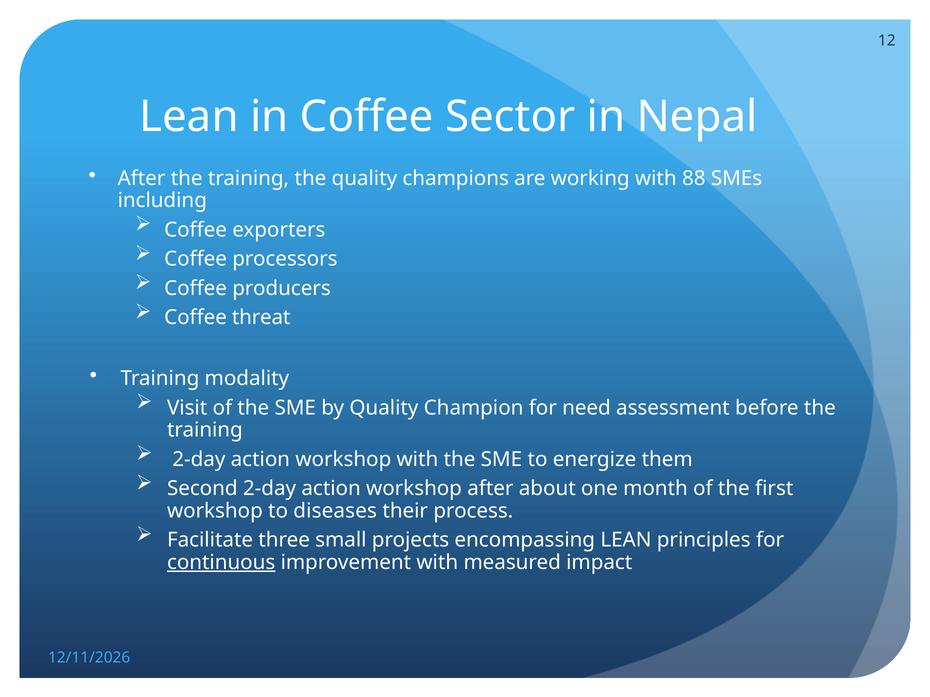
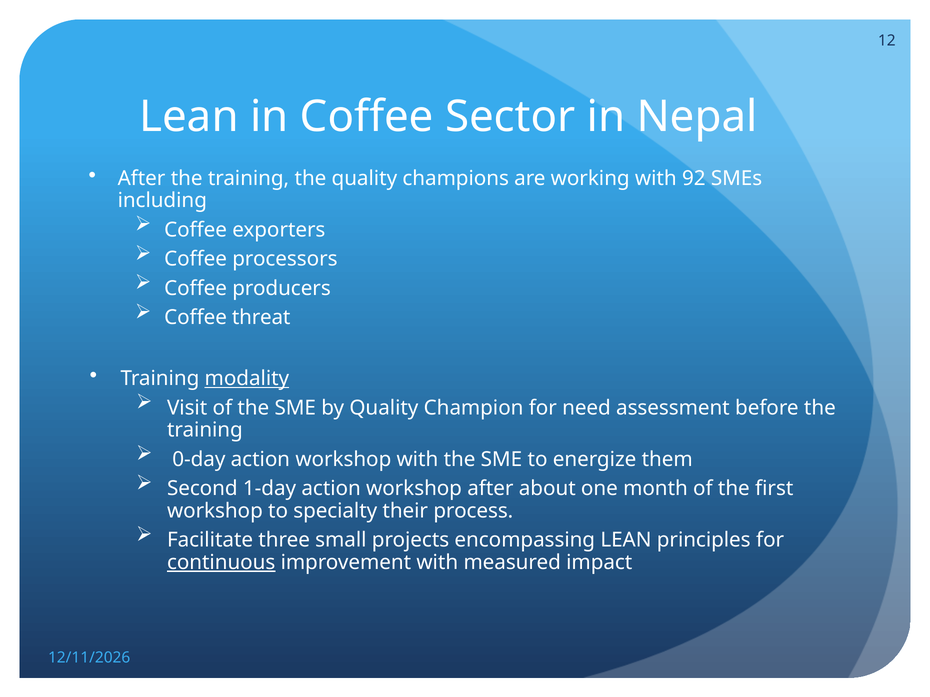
88: 88 -> 92 (694, 179)
modality underline: none -> present (247, 379)
2-day: 2-day -> 0-day (199, 460)
Second 2-day: 2-day -> 1-day (270, 489)
diseases: diseases -> specialty (335, 511)
